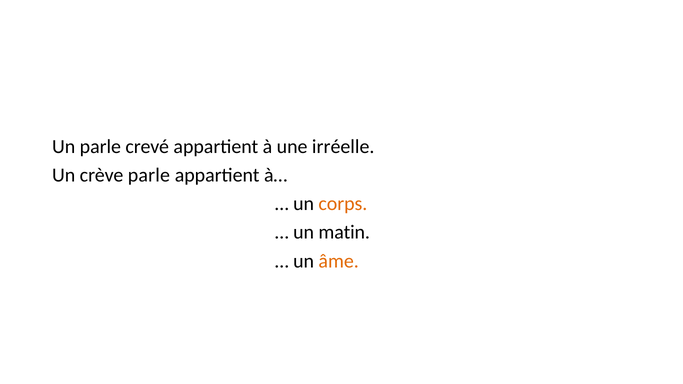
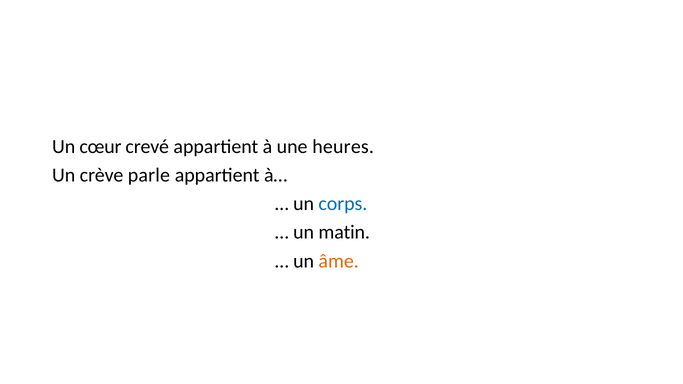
Un parle: parle -> cœur (100, 147)
irréelle: irréelle -> heures (343, 147)
corps colour: orange -> blue (343, 204)
